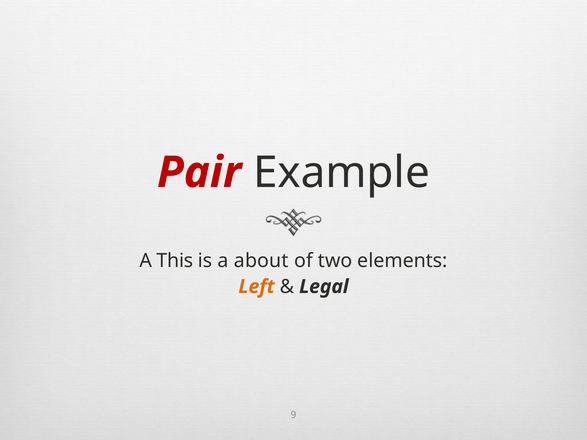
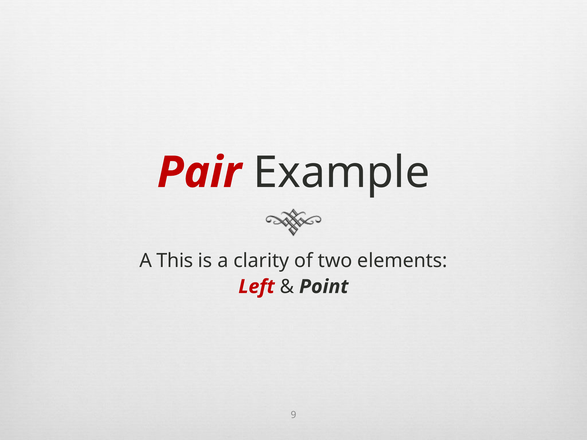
about: about -> clarity (261, 261)
Left colour: orange -> red (257, 287)
Legal: Legal -> Point (324, 287)
